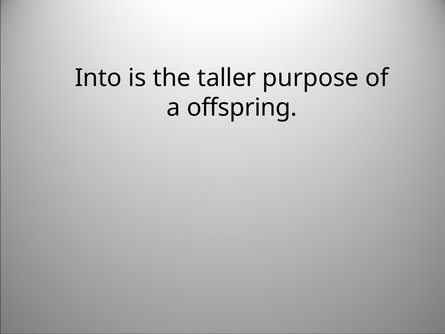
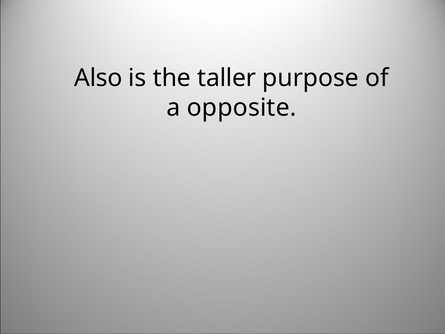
Into: Into -> Also (98, 78)
offspring: offspring -> opposite (242, 108)
